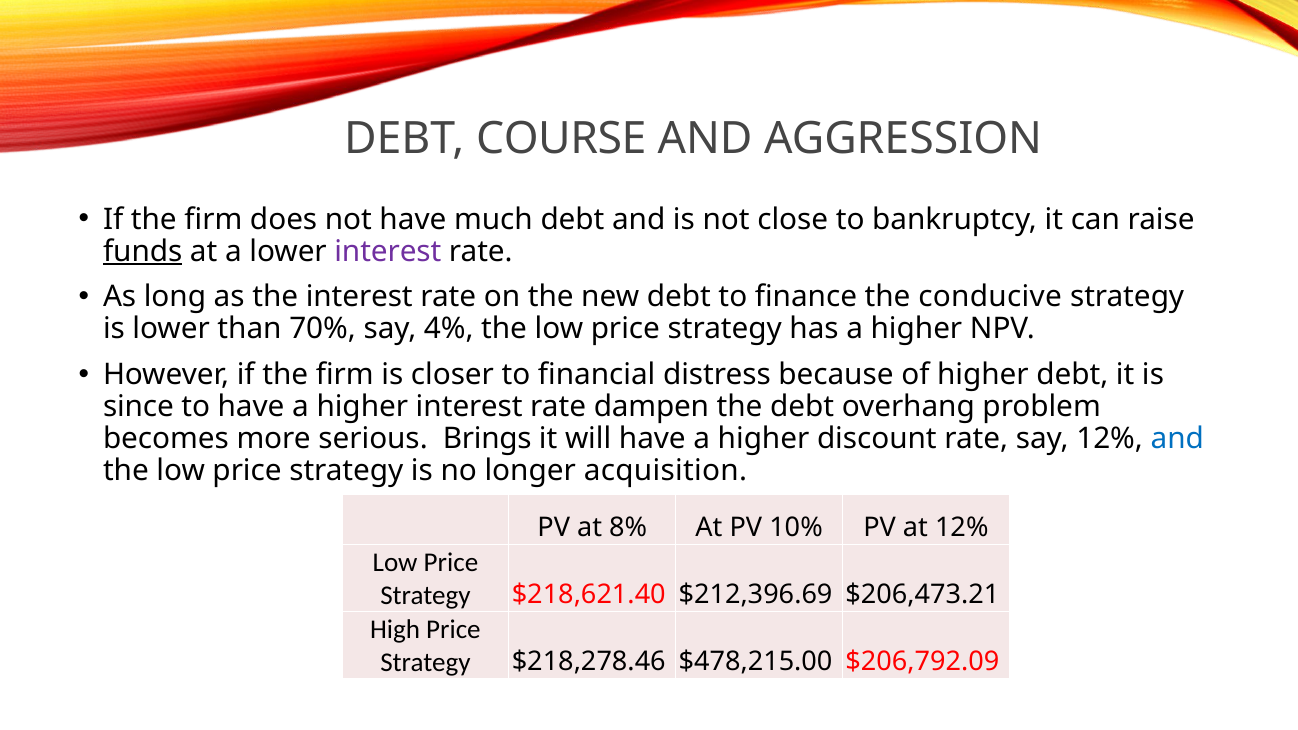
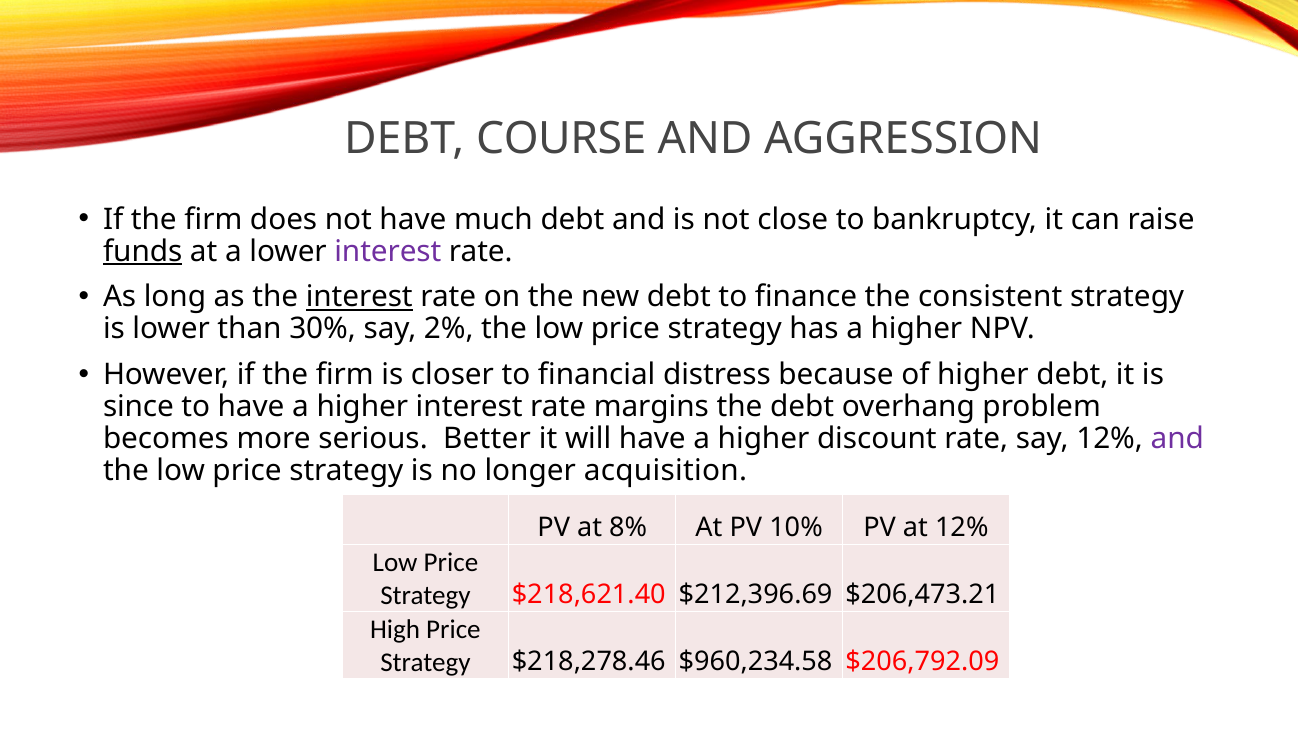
interest underline: none -> present (359, 297)
conducive: conducive -> consistent (990, 297)
70%: 70% -> 30% (323, 329)
4%: 4% -> 2% (449, 329)
dampen: dampen -> margins (651, 407)
Brings: Brings -> Better (487, 439)
and colour: blue -> purple (1177, 439)
$478,215.00: $478,215.00 -> $960,234.58 (756, 662)
